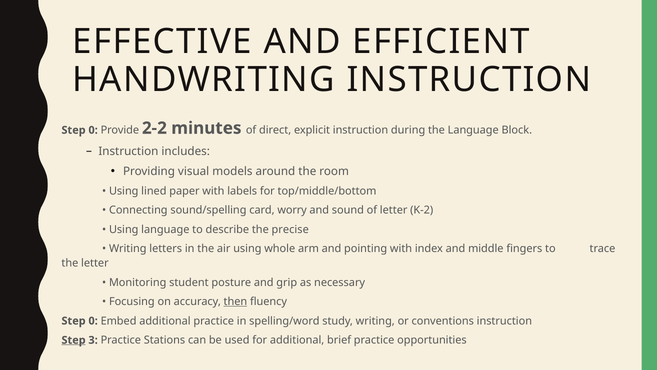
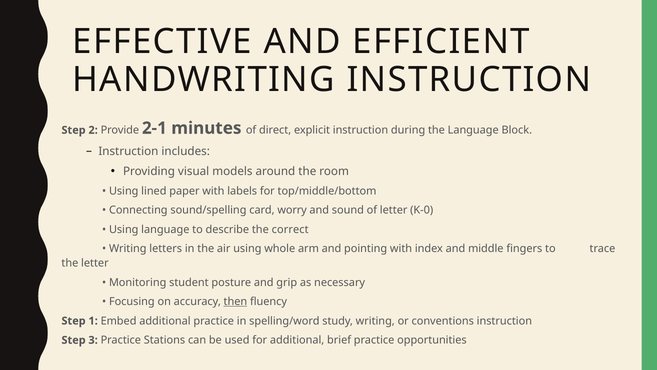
0: 0 -> 2 (93, 130)
2-2: 2-2 -> 2-1 (154, 128)
K-2: K-2 -> K-0 (422, 210)
precise: precise -> correct (290, 229)
0: 0 -> 1 (93, 321)
Step underline: present -> none (74, 340)
